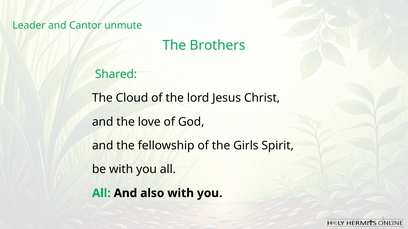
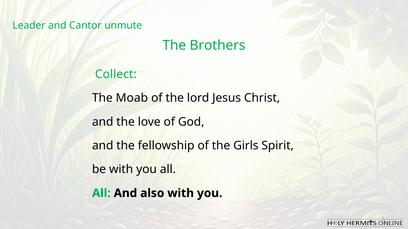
Shared: Shared -> Collect (116, 74)
Cloud: Cloud -> Moab (132, 98)
